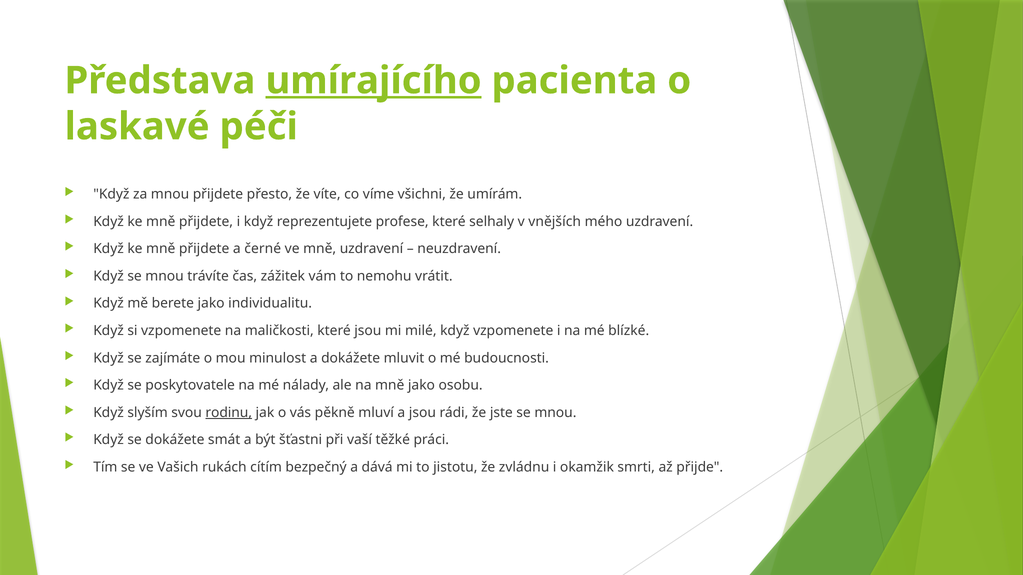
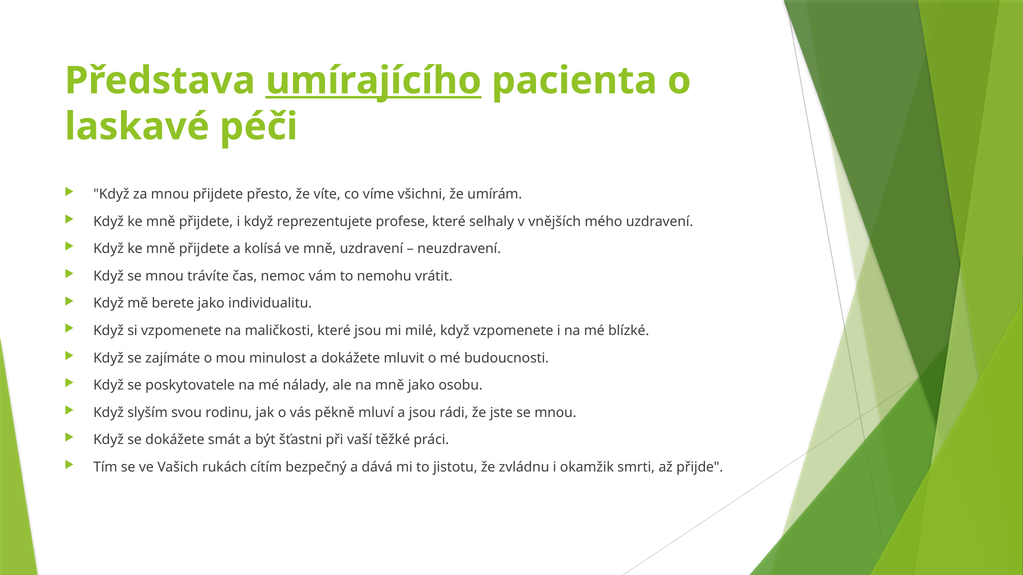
černé: černé -> kolísá (263, 249)
zážitek: zážitek -> nemoc (283, 276)
rodinu underline: present -> none (229, 413)
